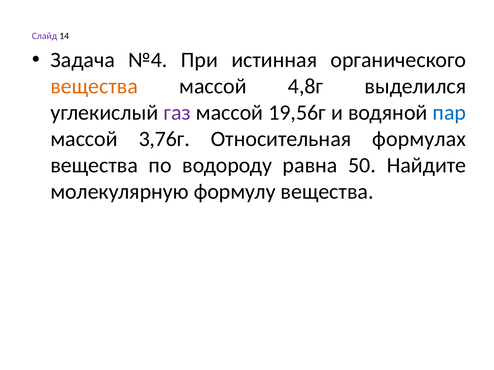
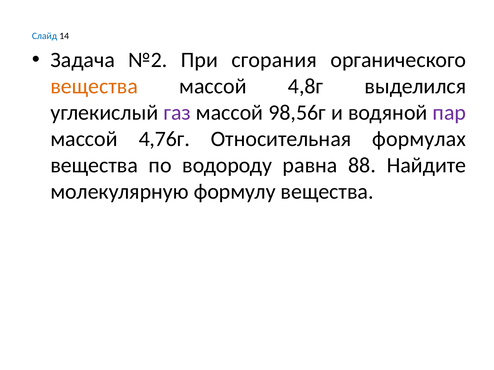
Слайд colour: purple -> blue (45, 36)
№4: №4 -> №2 (148, 60)
истинная: истинная -> сгорания (274, 60)
19,56г: 19,56г -> 98,56г (297, 113)
пар colour: blue -> purple (449, 113)
3,76г: 3,76г -> 4,76г (164, 139)
50: 50 -> 88 (362, 166)
